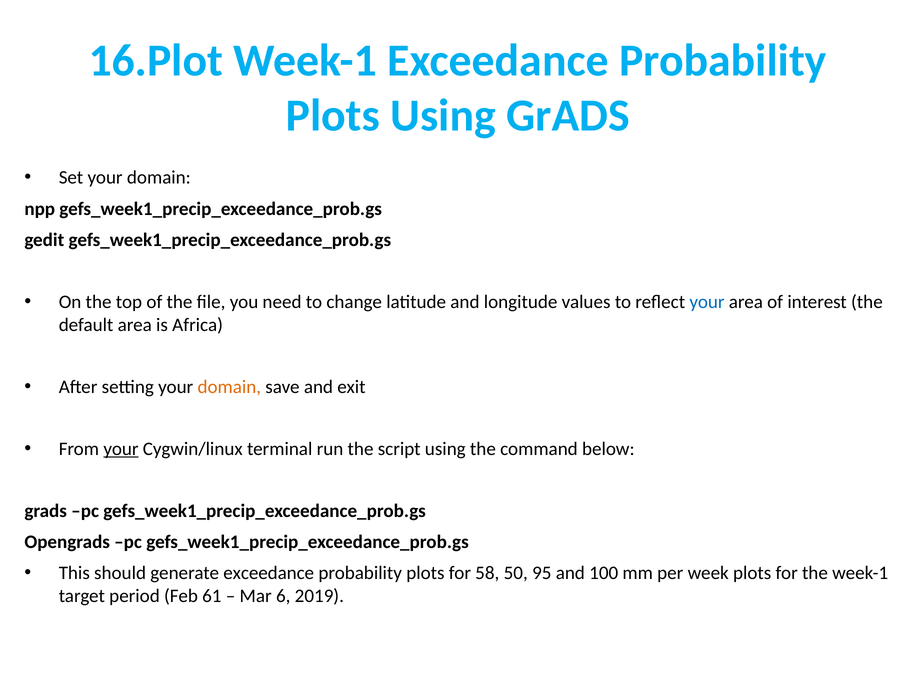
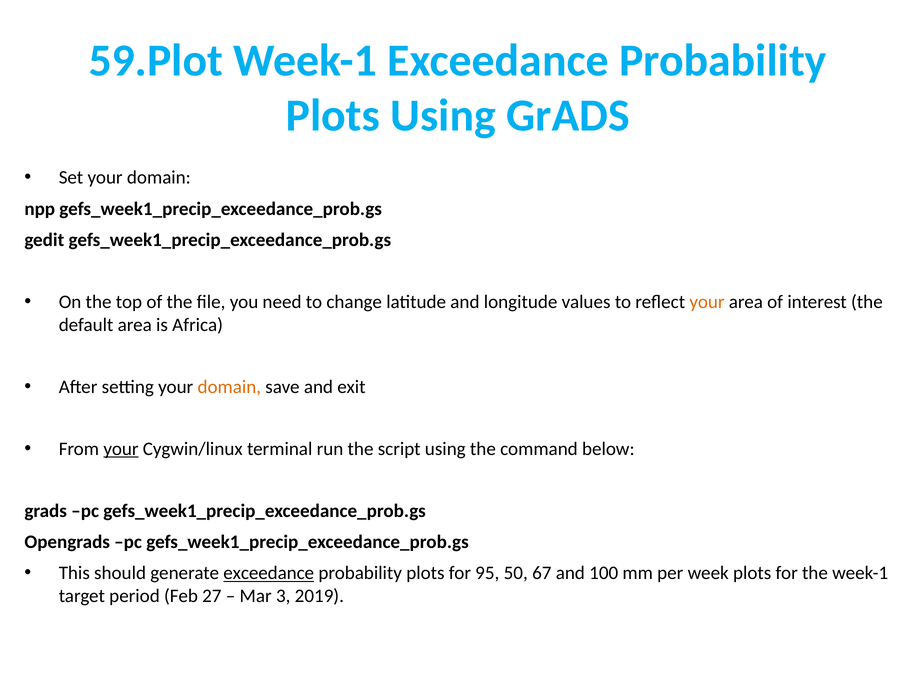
16.Plot: 16.Plot -> 59.Plot (156, 60)
your colour: blue -> orange (707, 302)
exceedance underline: none -> present (269, 573)
58: 58 -> 95 (487, 573)
95: 95 -> 67 (542, 573)
61: 61 -> 27 (212, 596)
6: 6 -> 3 (283, 596)
